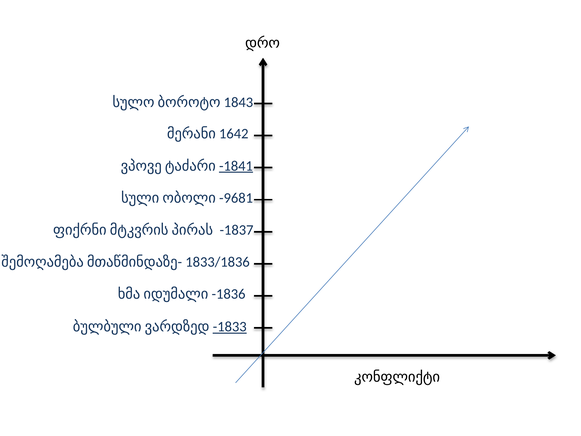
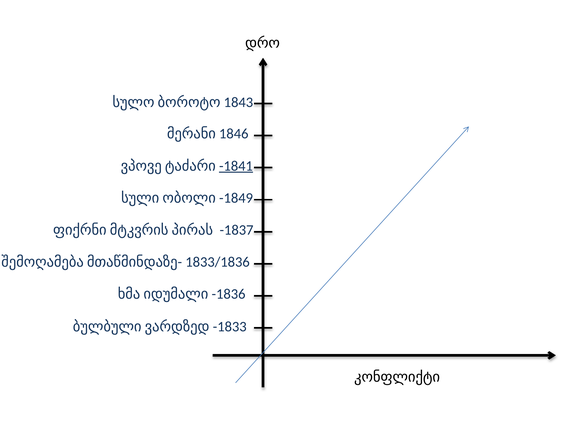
1642: 1642 -> 1846 (234, 134)
-9681: -9681 -> -1849 (236, 198)
-1833 underline: present -> none (230, 327)
